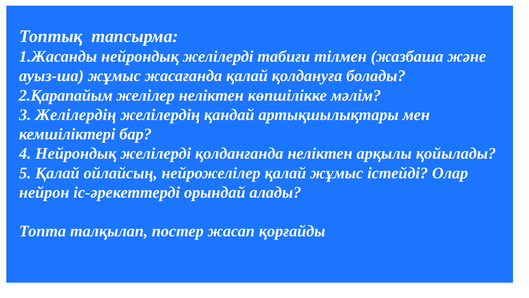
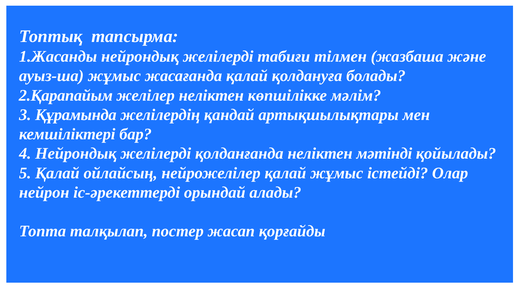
3 Желілердің: Желілердің -> Құрамында (76, 115)
арқылы: арқылы -> мәтінді (384, 153)
